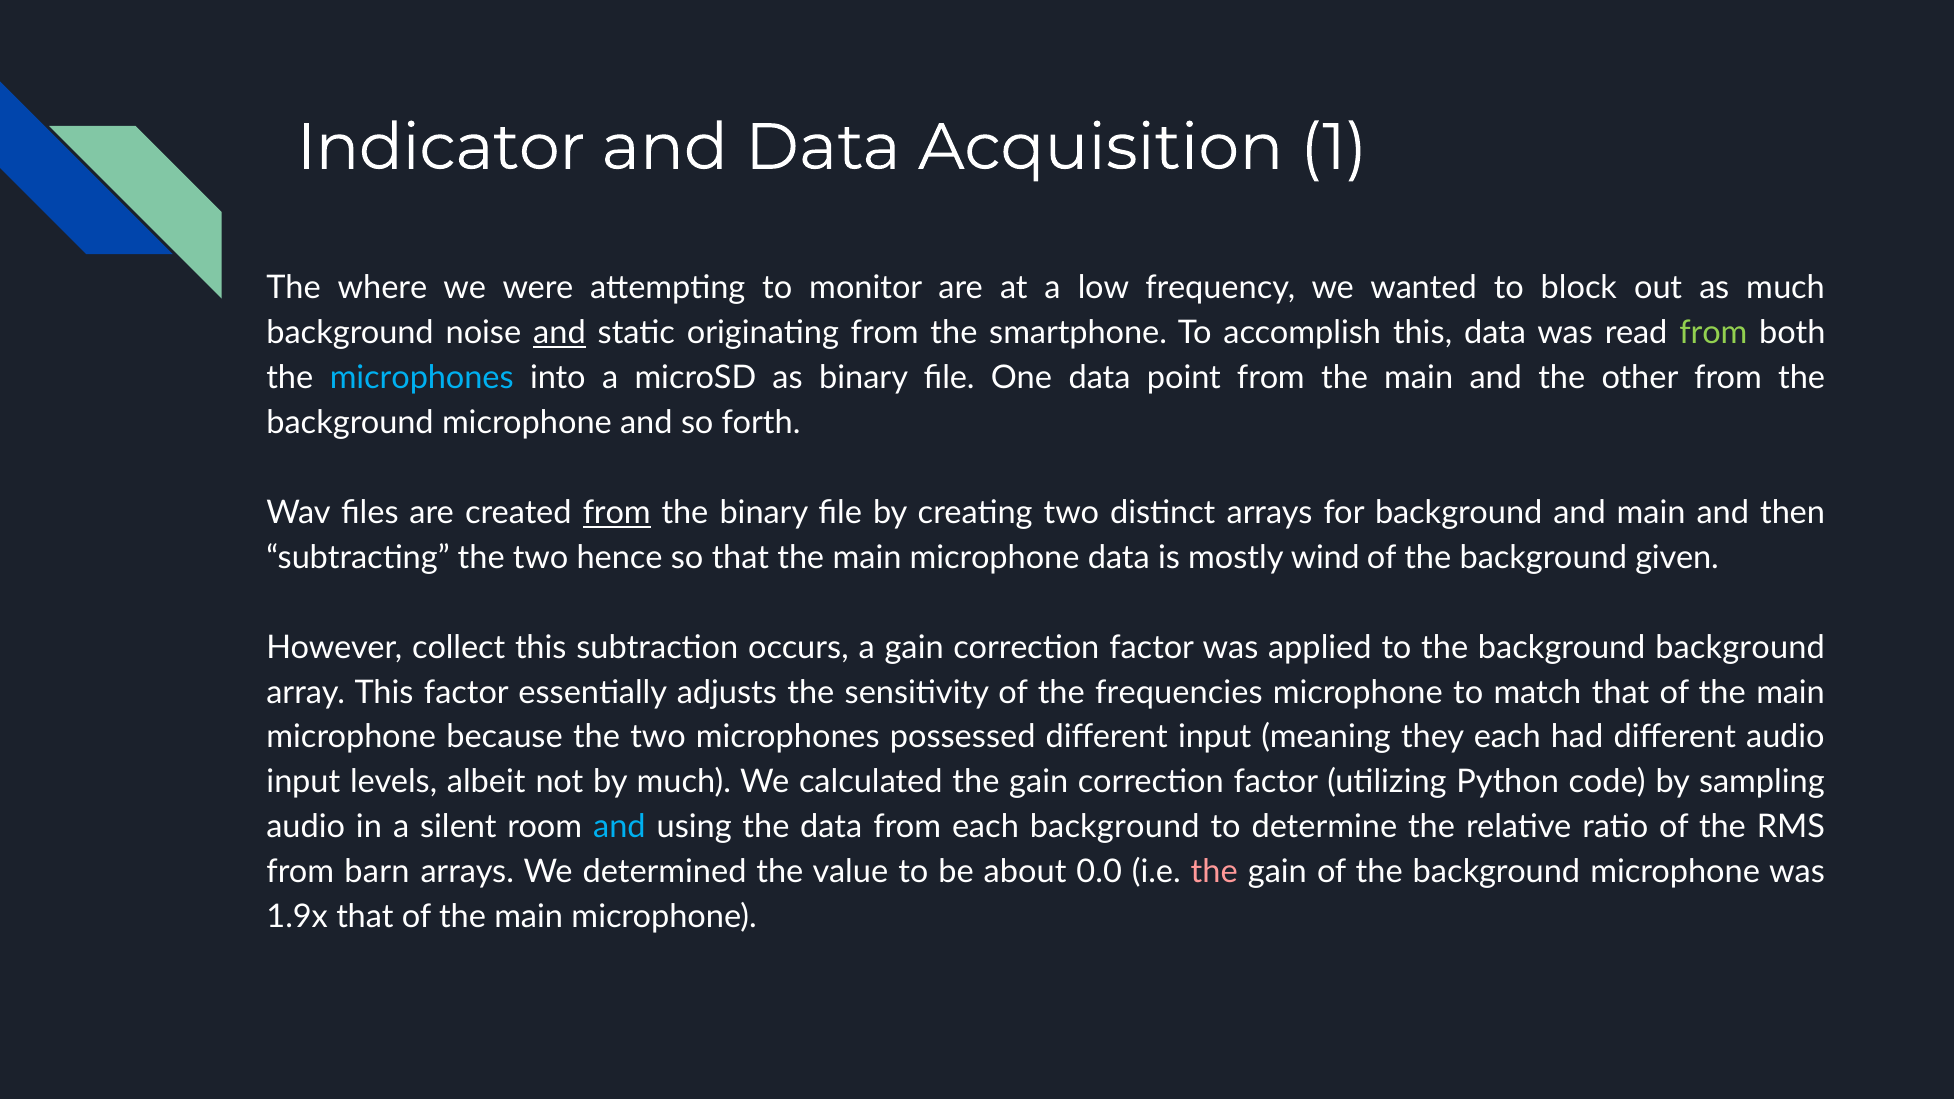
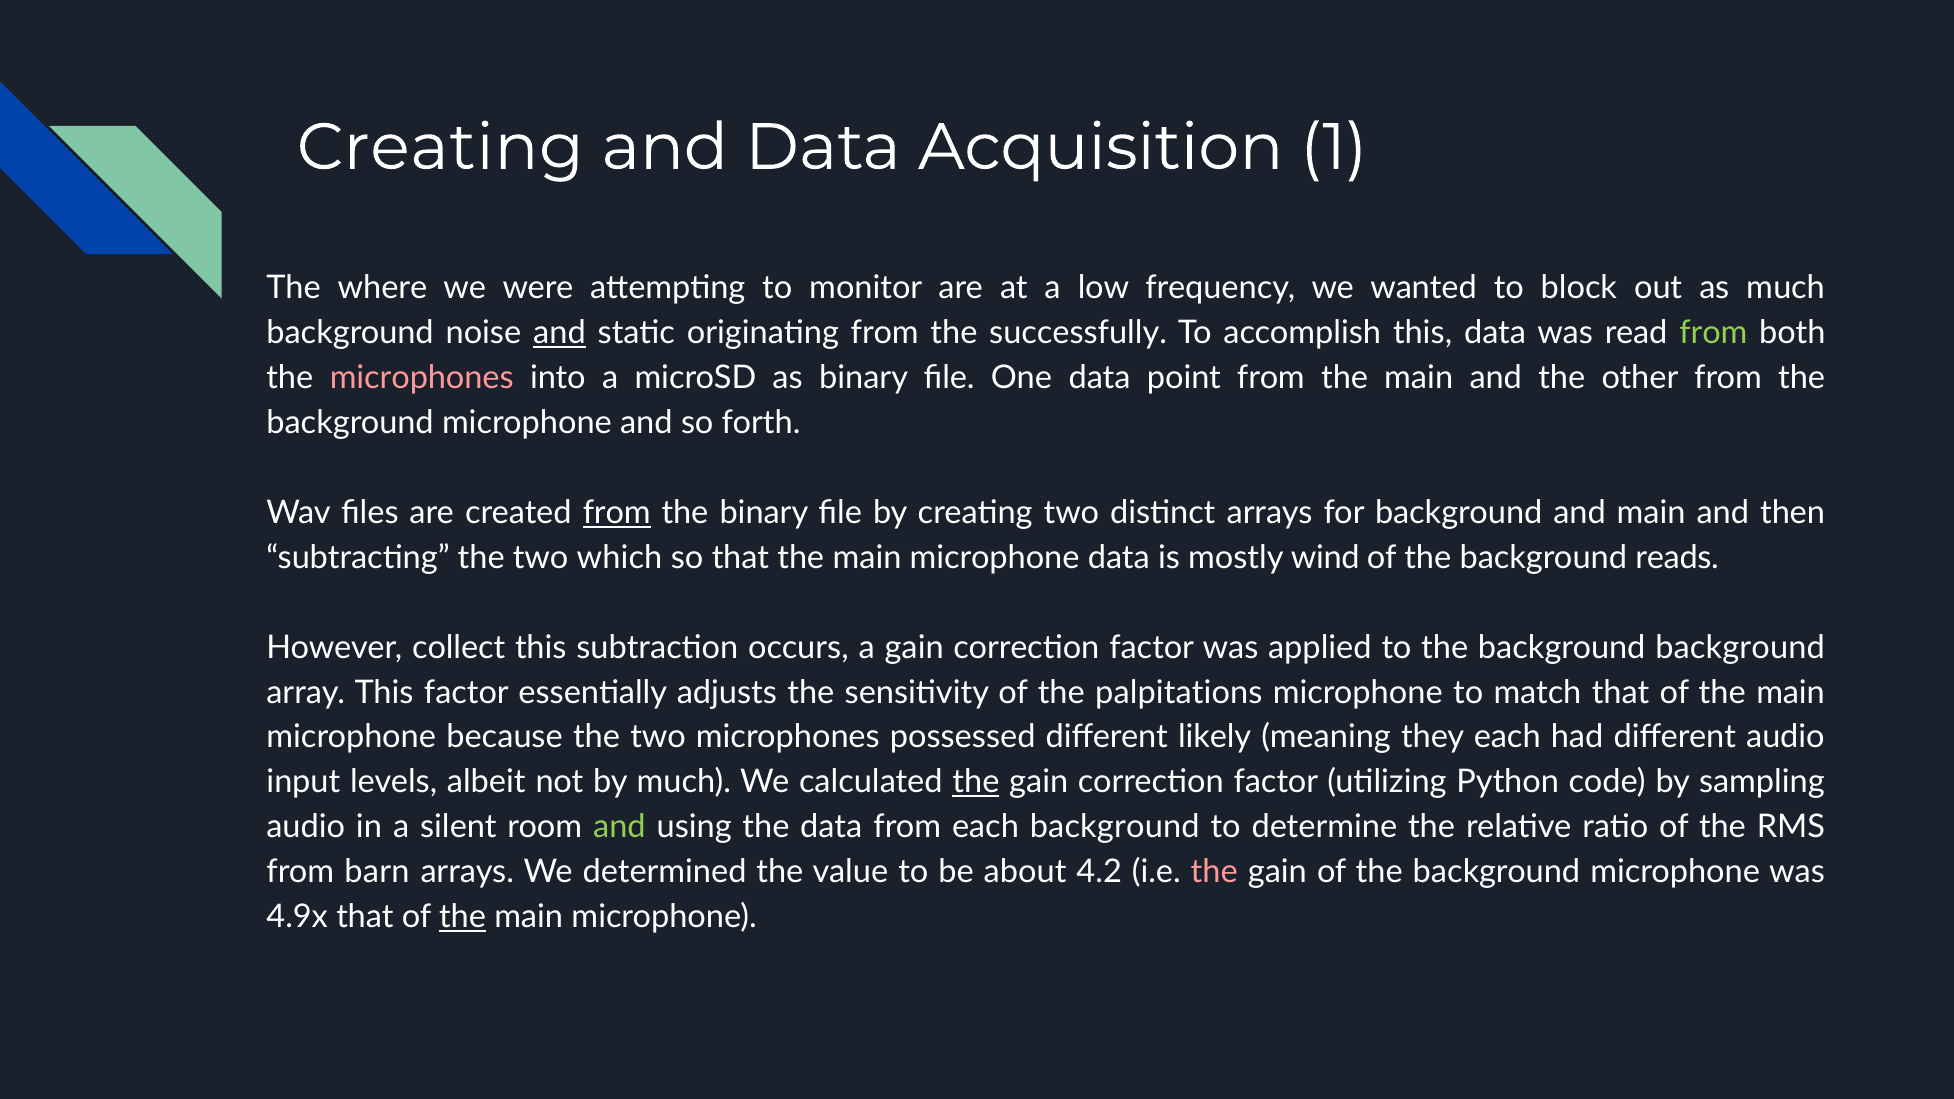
Indicator: Indicator -> Creating (440, 147)
smartphone: smartphone -> successfully (1078, 333)
microphones colour: light blue -> pink (422, 378)
hence: hence -> which (619, 558)
given: given -> reads (1677, 558)
frequencies: frequencies -> palpitations (1179, 692)
different input: input -> likely (1215, 737)
the underline: none -> present (976, 782)
and colour: light blue -> light green (619, 827)
0.0: 0.0 -> 4.2 (1099, 872)
1.9x: 1.9x -> 4.9x (297, 917)
the underline: none -> present (463, 917)
